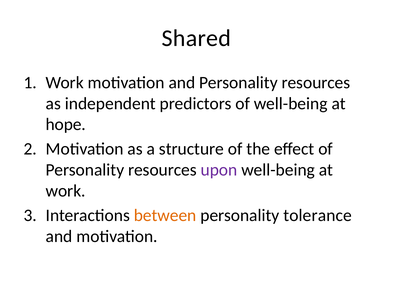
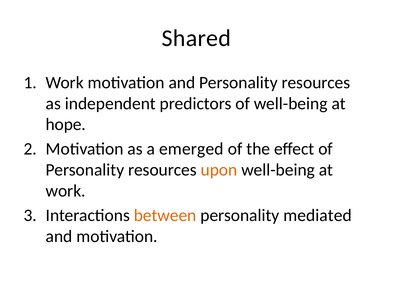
structure: structure -> emerged (191, 149)
upon colour: purple -> orange (219, 170)
tolerance: tolerance -> mediated (318, 215)
